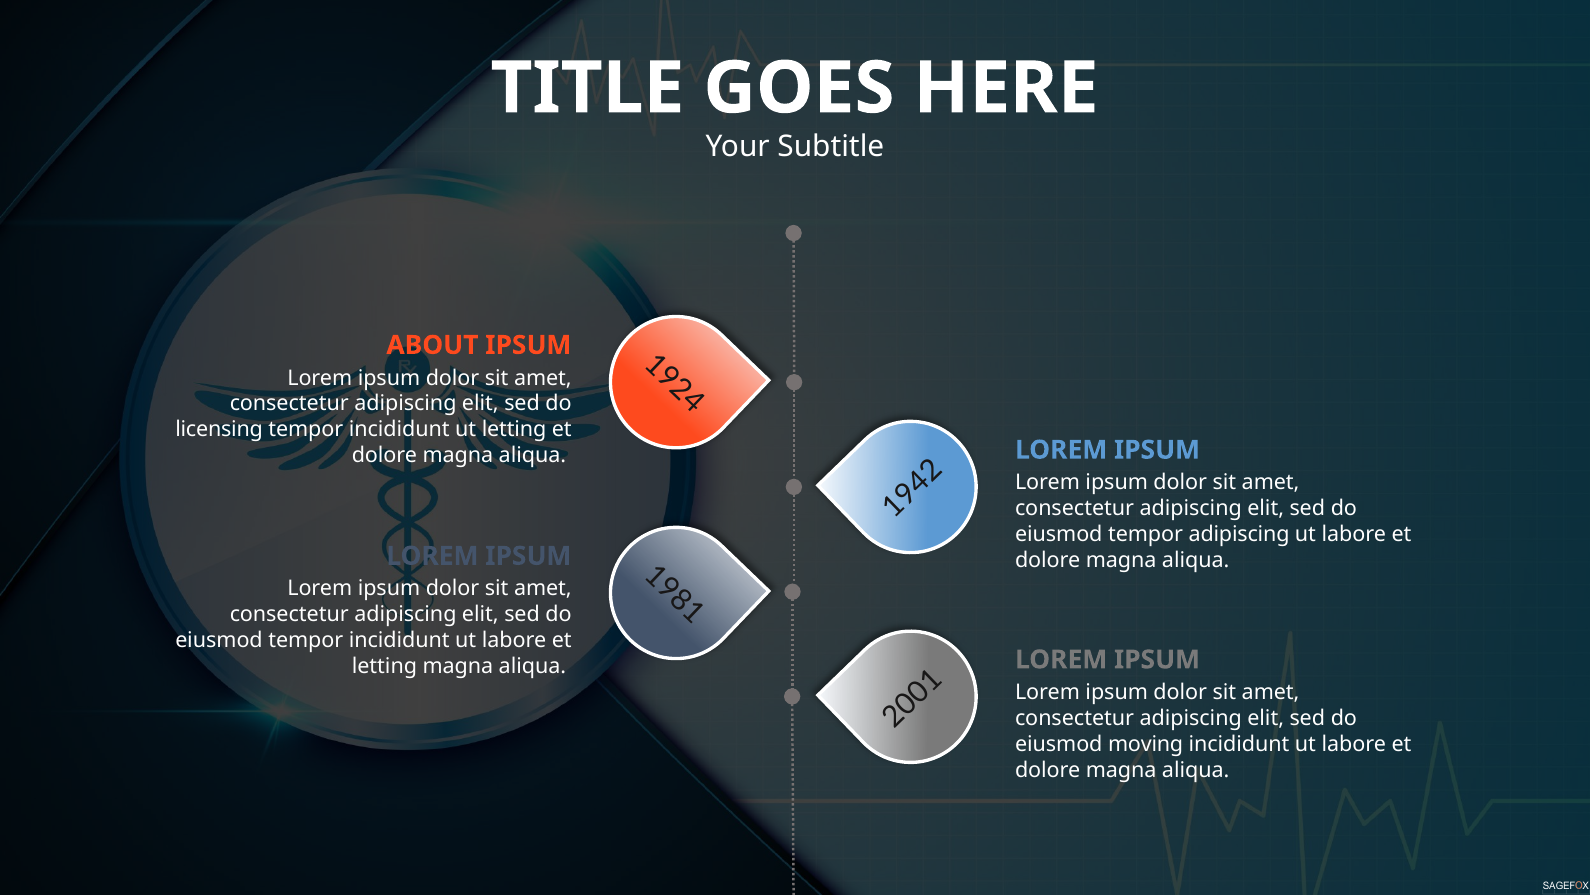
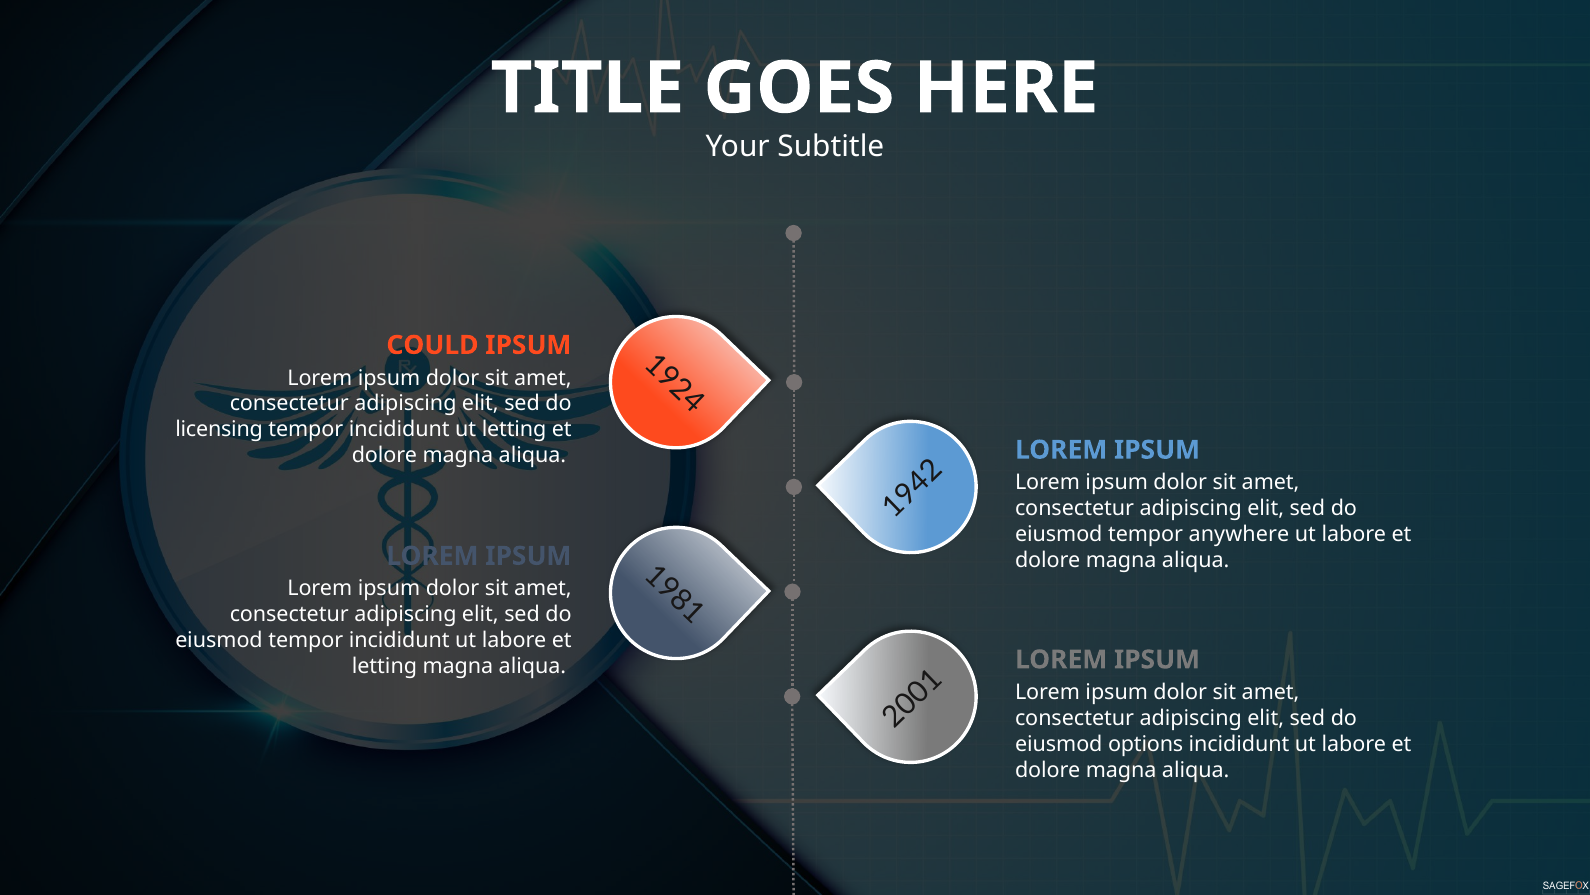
ABOUT: ABOUT -> COULD (432, 345)
tempor adipiscing: adipiscing -> anywhere (1239, 534)
moving: moving -> options (1146, 744)
